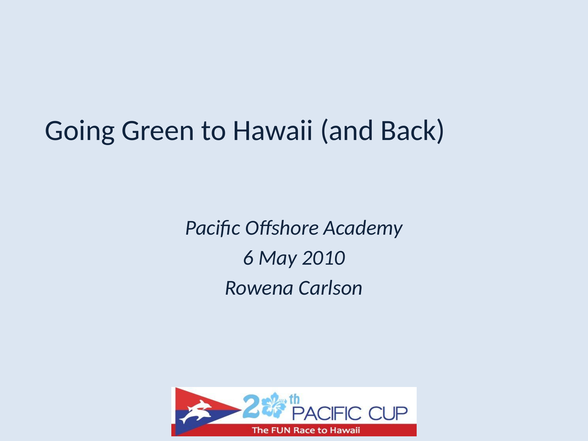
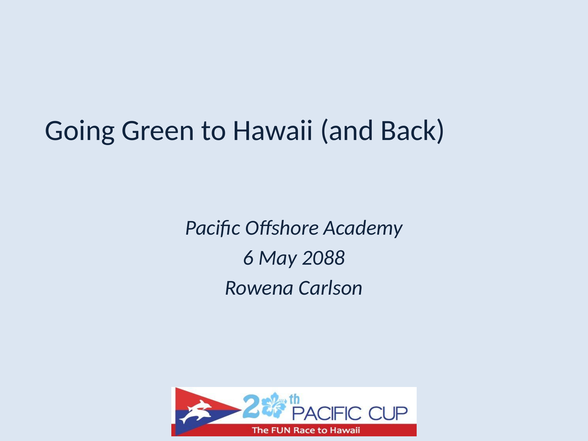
2010: 2010 -> 2088 (323, 258)
